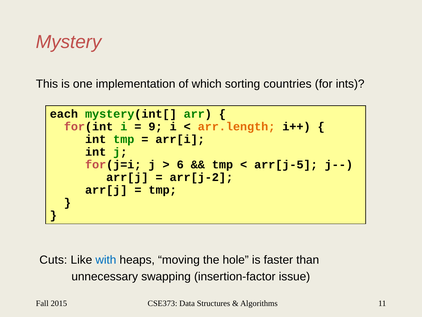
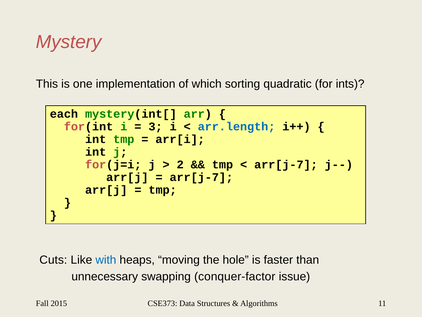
countries: countries -> quadratic (288, 84)
9: 9 -> 3 (155, 126)
arr.length colour: orange -> blue (237, 126)
6: 6 -> 2 (180, 164)
arr[j-5: arr[j-5 -> arr[j-7 (286, 164)
arr[j-2: arr[j-2 -> arr[j-7 (201, 177)
insertion-factor: insertion-factor -> conquer-factor (235, 276)
